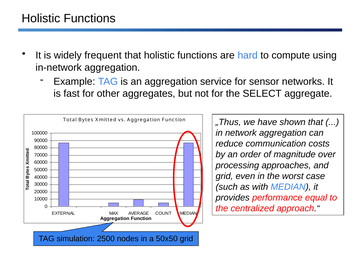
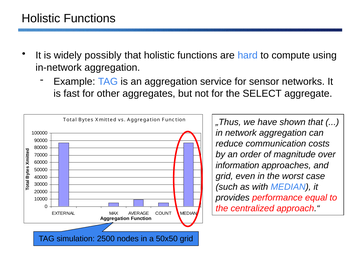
frequent: frequent -> possibly (103, 55)
processing: processing -> information (237, 165)
